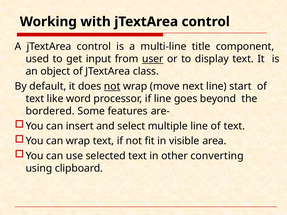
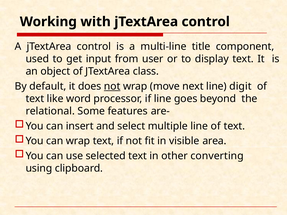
user underline: present -> none (153, 59)
start: start -> digit (240, 86)
bordered: bordered -> relational (50, 111)
